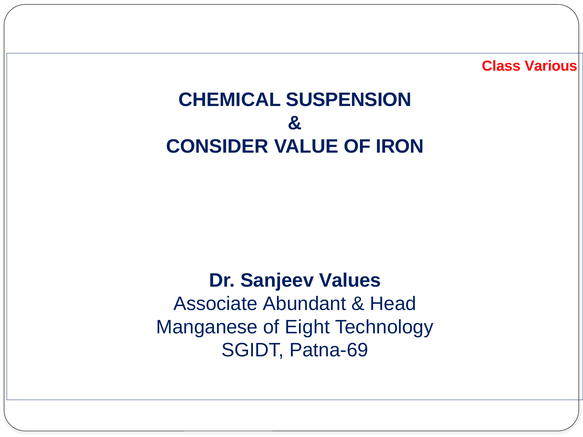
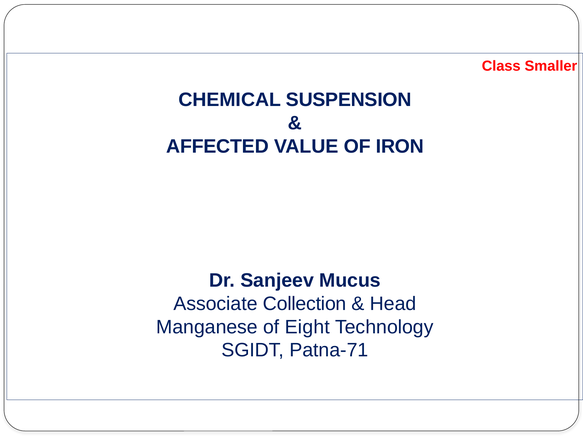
Various: Various -> Smaller (551, 66)
CONSIDER: CONSIDER -> AFFECTED (217, 146)
Values: Values -> Mucus (350, 280)
Abundant: Abundant -> Collection (305, 304)
Patna-69: Patna-69 -> Patna-71 (329, 350)
